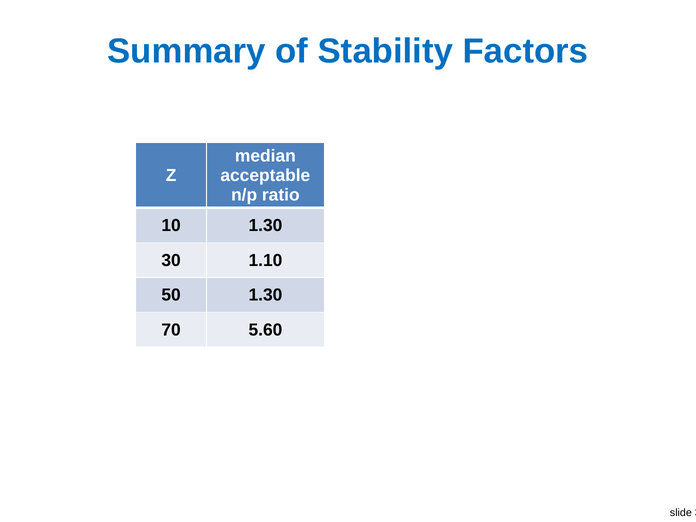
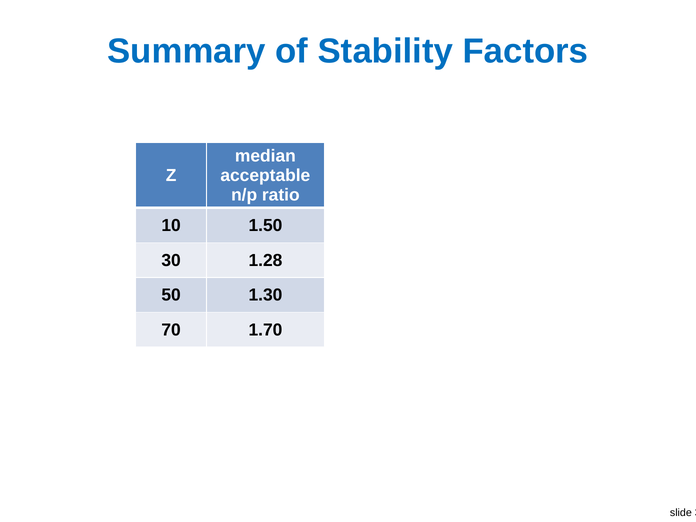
10 1.30: 1.30 -> 1.50 (265, 226)
1.10: 1.10 -> 1.28 (265, 260)
5.60: 5.60 -> 1.70 (265, 330)
